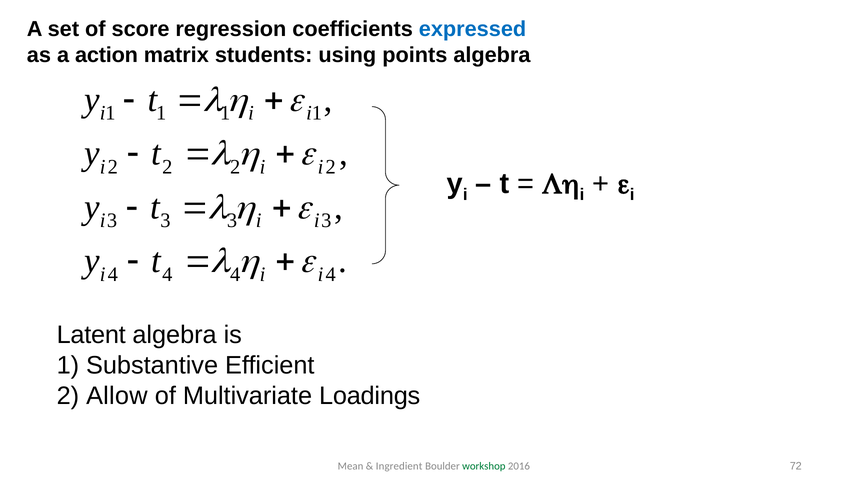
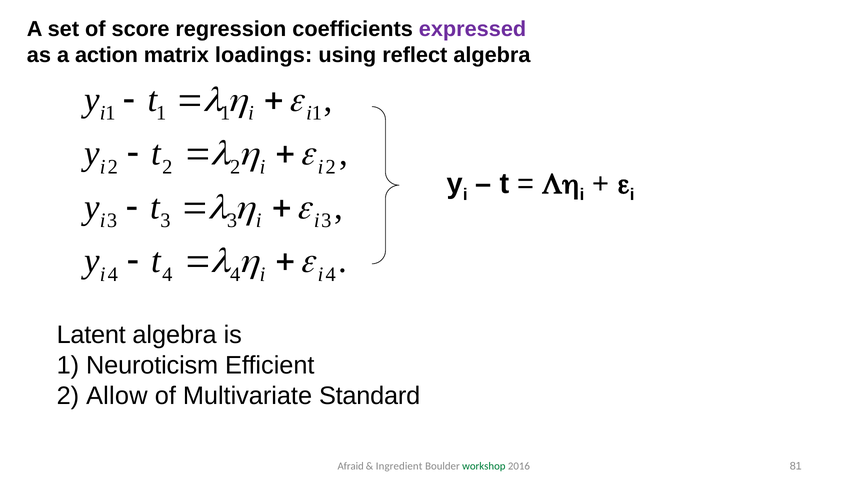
expressed colour: blue -> purple (473, 29)
students: students -> loadings (264, 55)
points: points -> reflect (415, 55)
Substantive: Substantive -> Neuroticism (152, 366)
Loadings: Loadings -> Standard (370, 396)
Mean: Mean -> Afraid (351, 466)
72: 72 -> 81 (796, 466)
